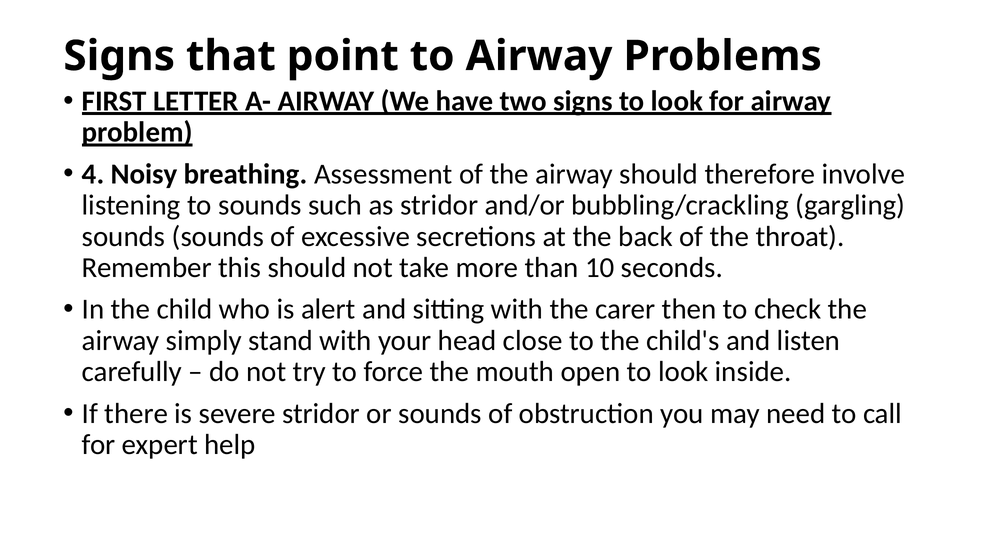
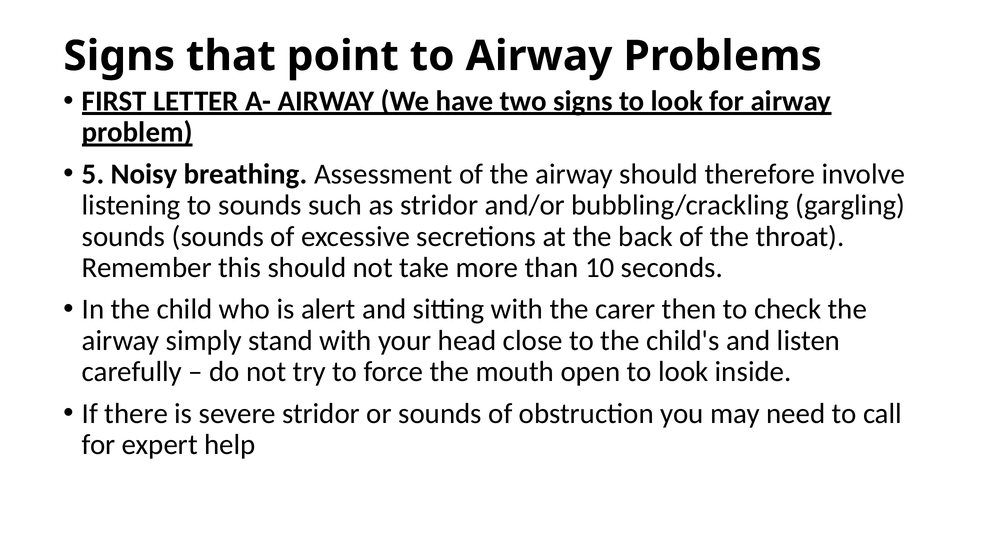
4: 4 -> 5 (93, 174)
